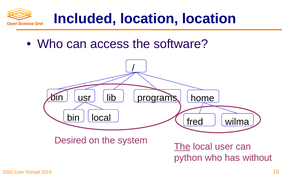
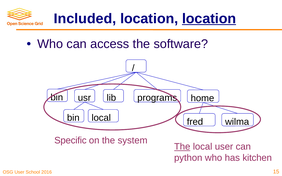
location underline: none -> present (209, 19)
Desired: Desired -> Specific (70, 141)
without: without -> kitchen (257, 158)
